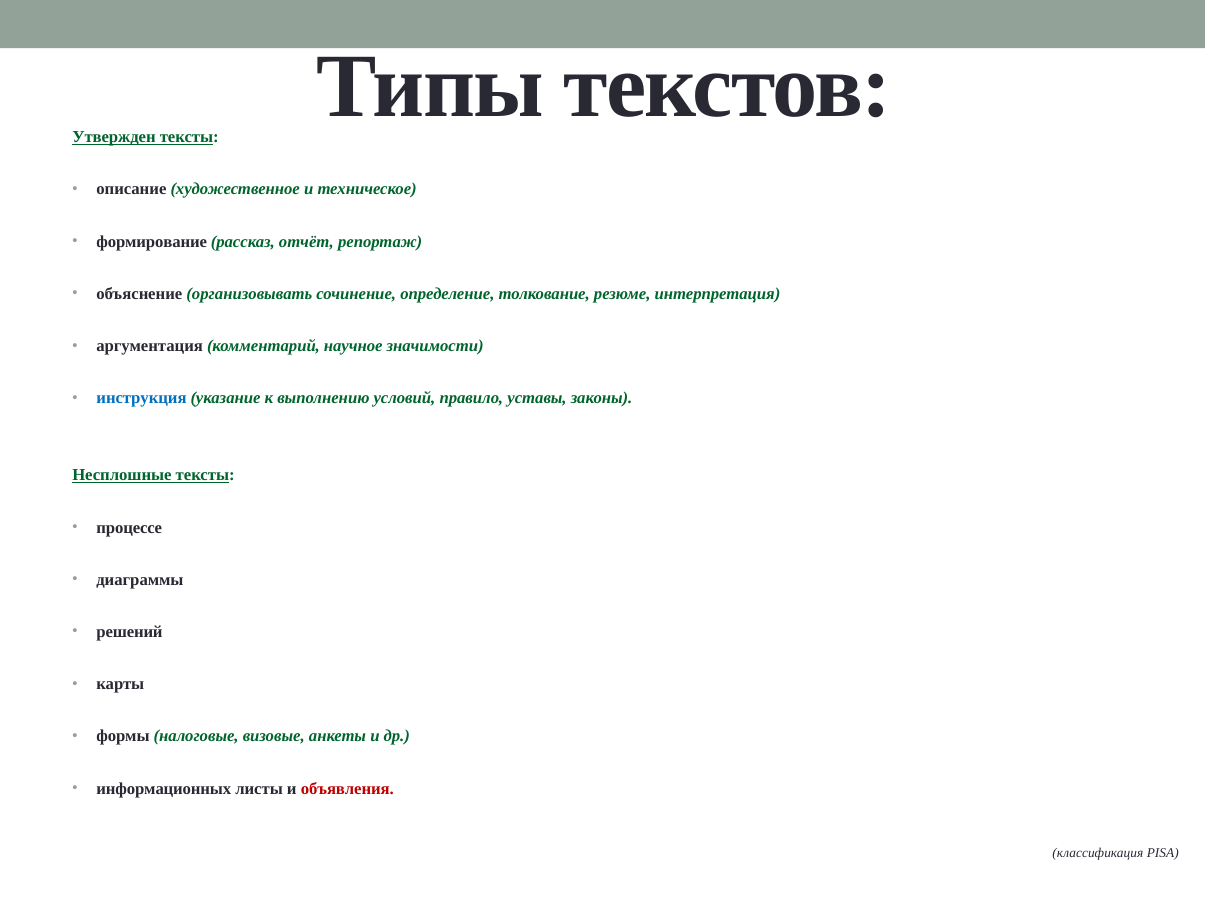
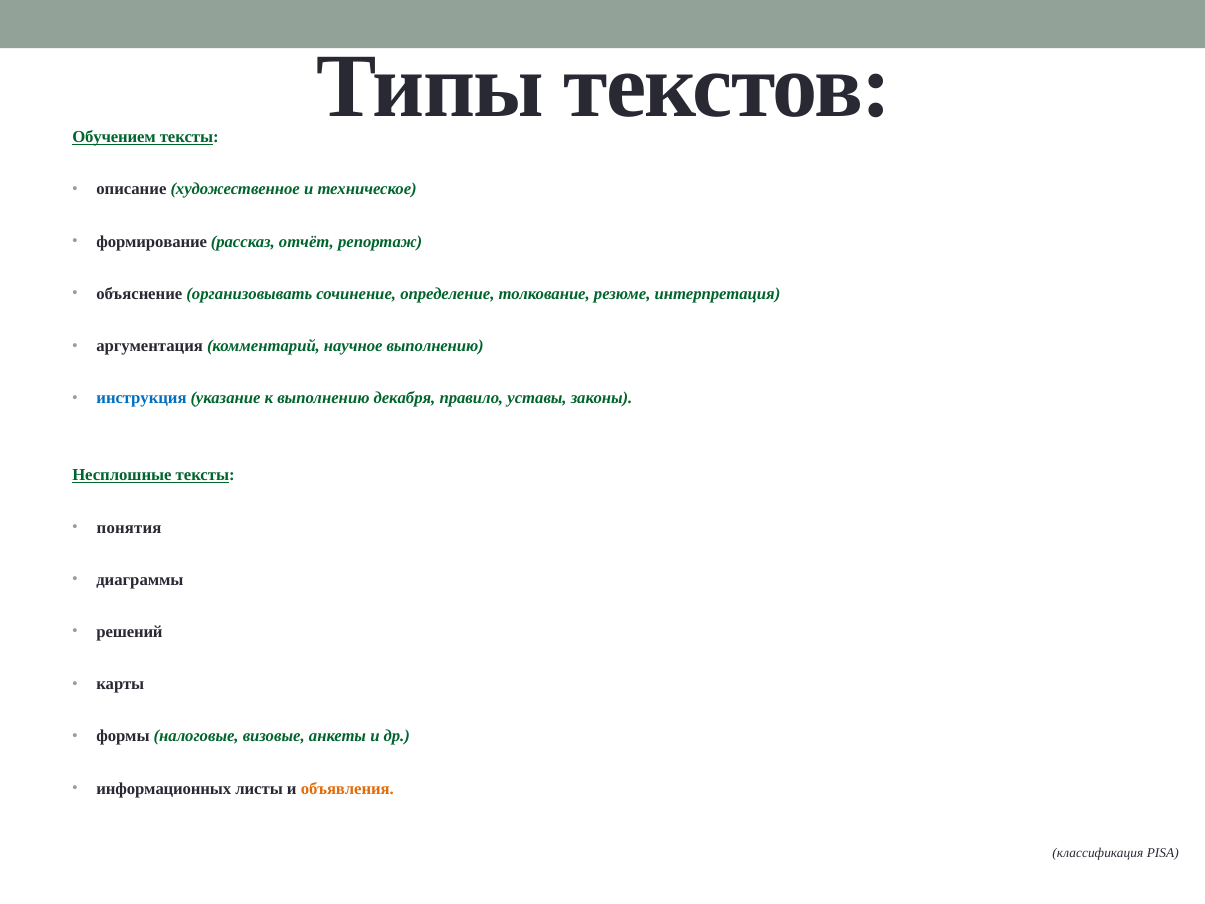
Утвержден: Утвержден -> Обучением (114, 137)
научное значимости: значимости -> выполнению (435, 346)
условий: условий -> декабря (404, 398)
процессе: процессе -> понятия (129, 527)
объявления colour: red -> orange (347, 788)
